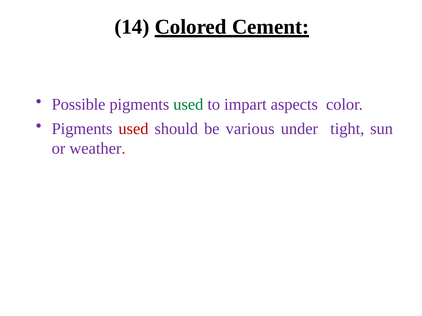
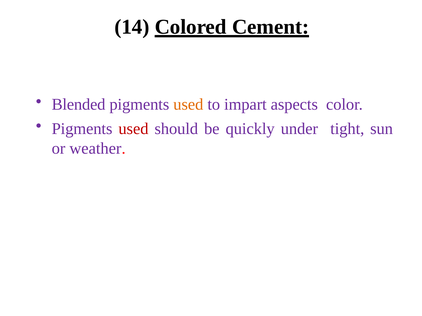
Possible: Possible -> Blended (79, 105)
used colour: green -> orange (188, 105)
various: various -> quickly (250, 129)
